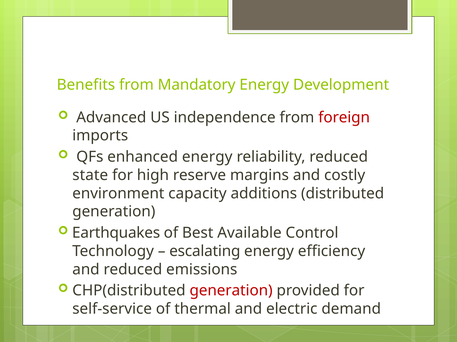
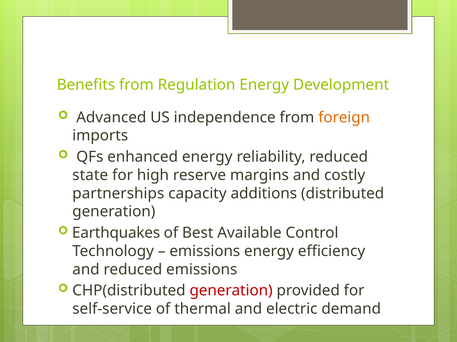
Mandatory: Mandatory -> Regulation (197, 85)
foreign colour: red -> orange (344, 118)
environment: environment -> partnerships (118, 194)
escalating: escalating -> emissions (205, 252)
